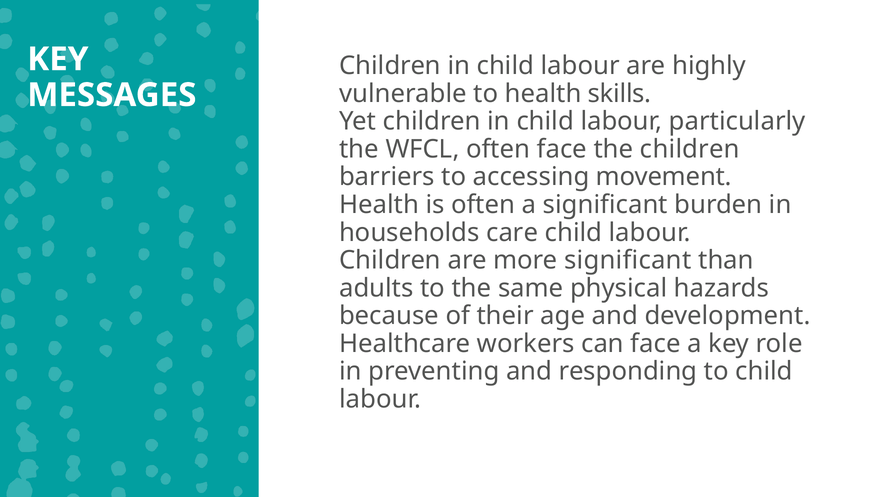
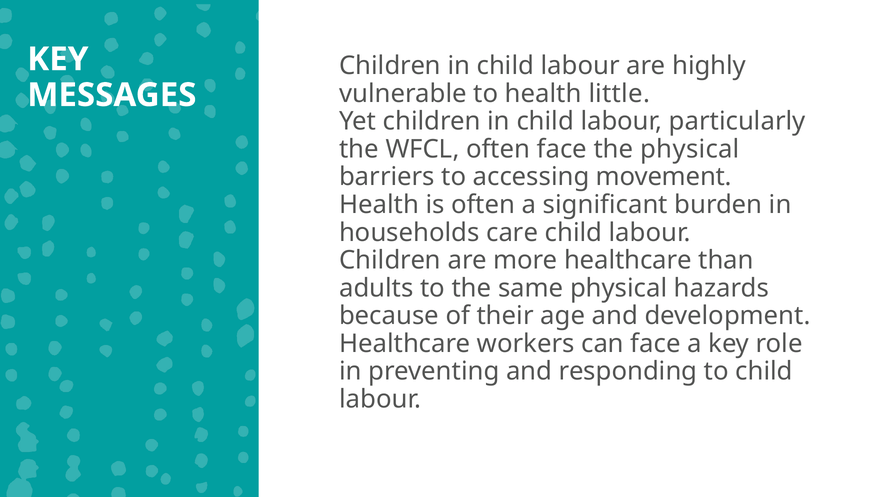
skills: skills -> little (619, 94)
the children: children -> physical (690, 149)
more significant: significant -> healthcare (628, 260)
